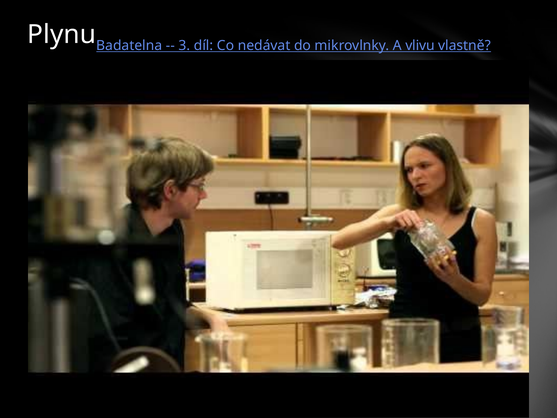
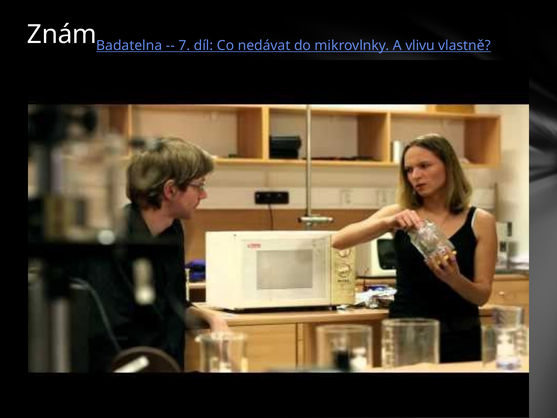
Plynu: Plynu -> Znám (62, 34)
3: 3 -> 7 (184, 45)
